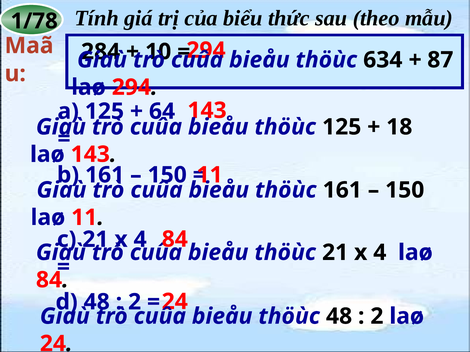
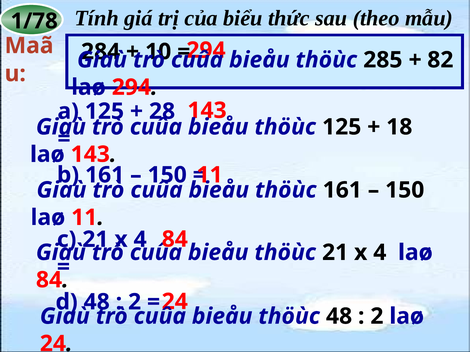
634: 634 -> 285 (383, 60)
87: 87 -> 82 (440, 60)
64: 64 -> 28 (162, 111)
